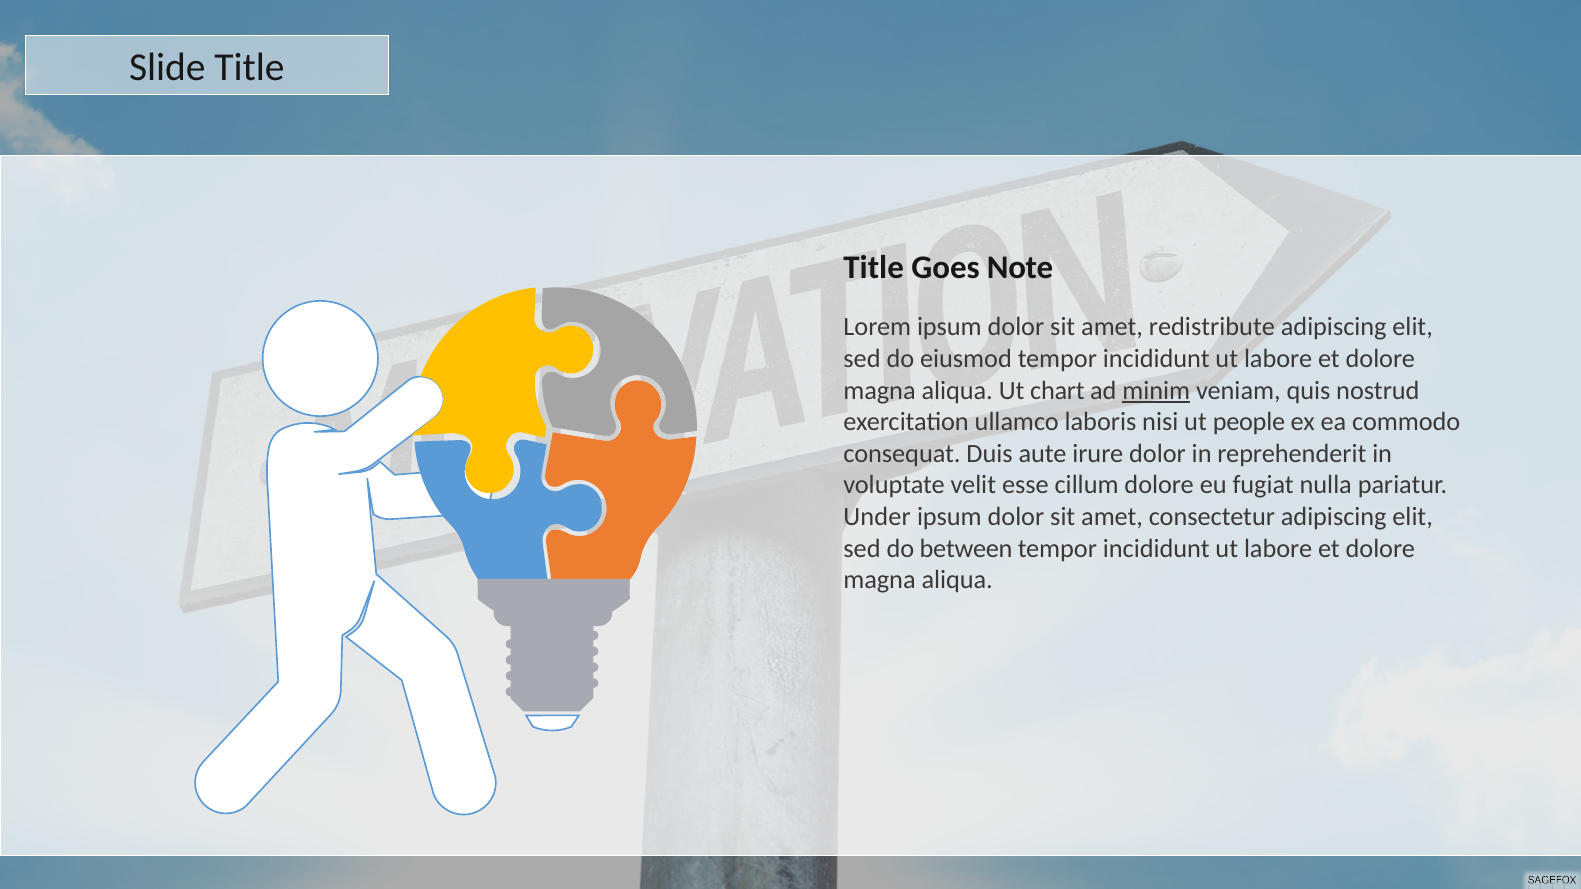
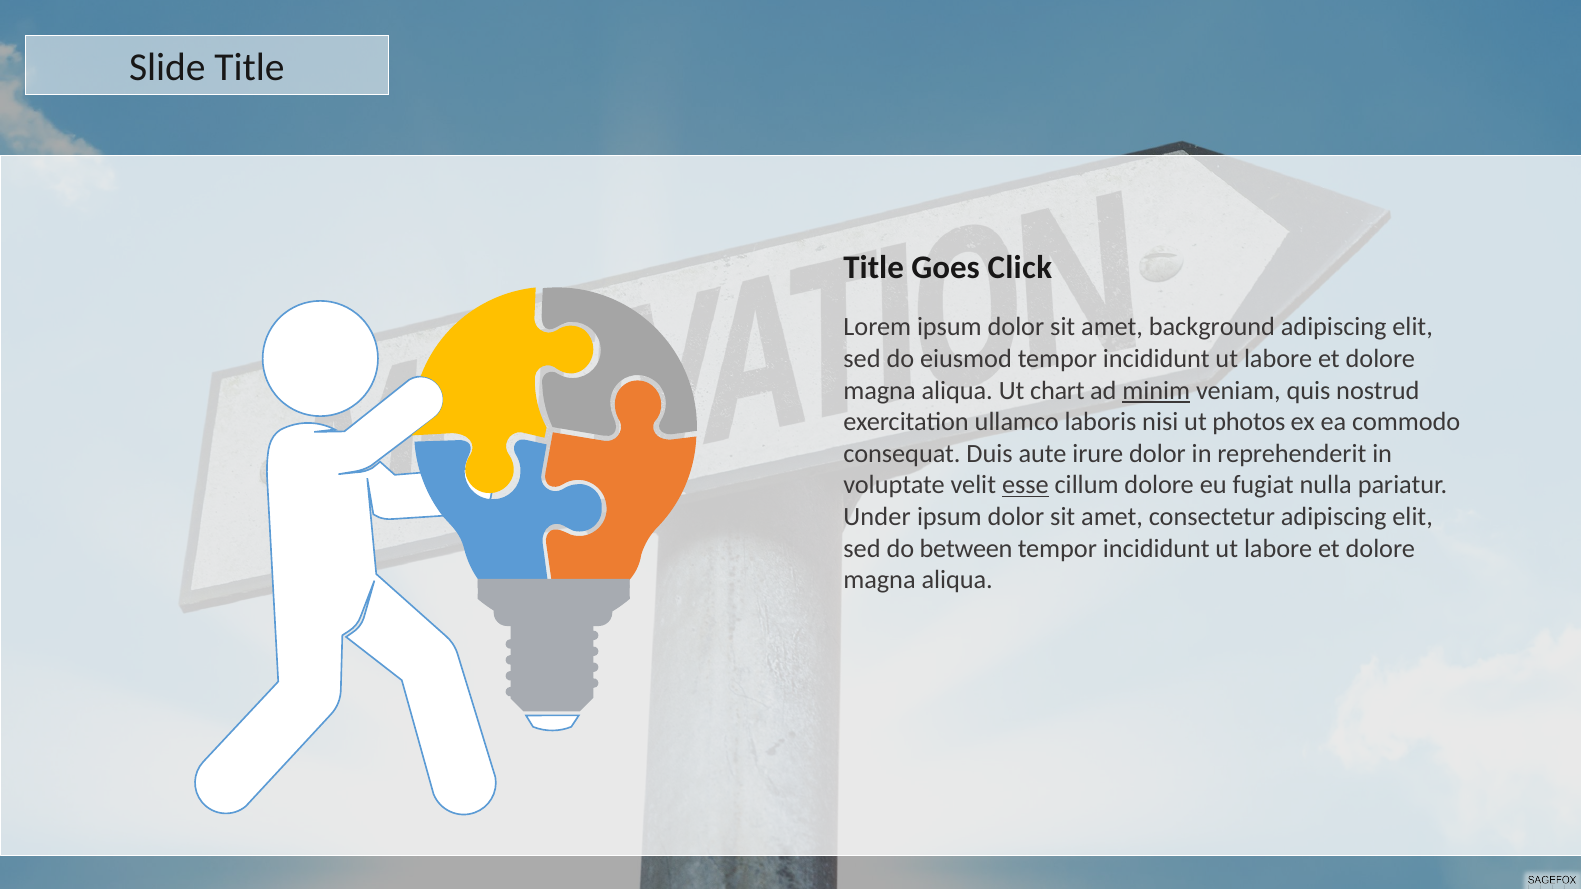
Note: Note -> Click (1020, 268)
redistribute: redistribute -> background (1212, 327)
people: people -> photos (1249, 422)
esse underline: none -> present (1025, 485)
